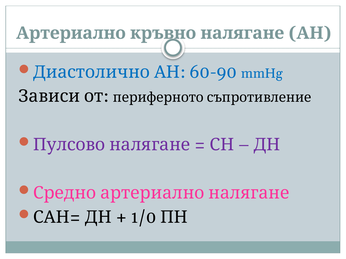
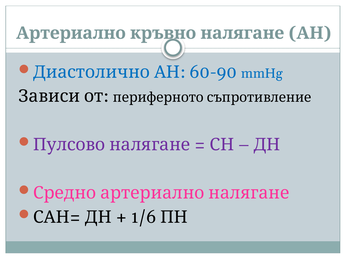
1/0: 1/0 -> 1/6 (144, 218)
